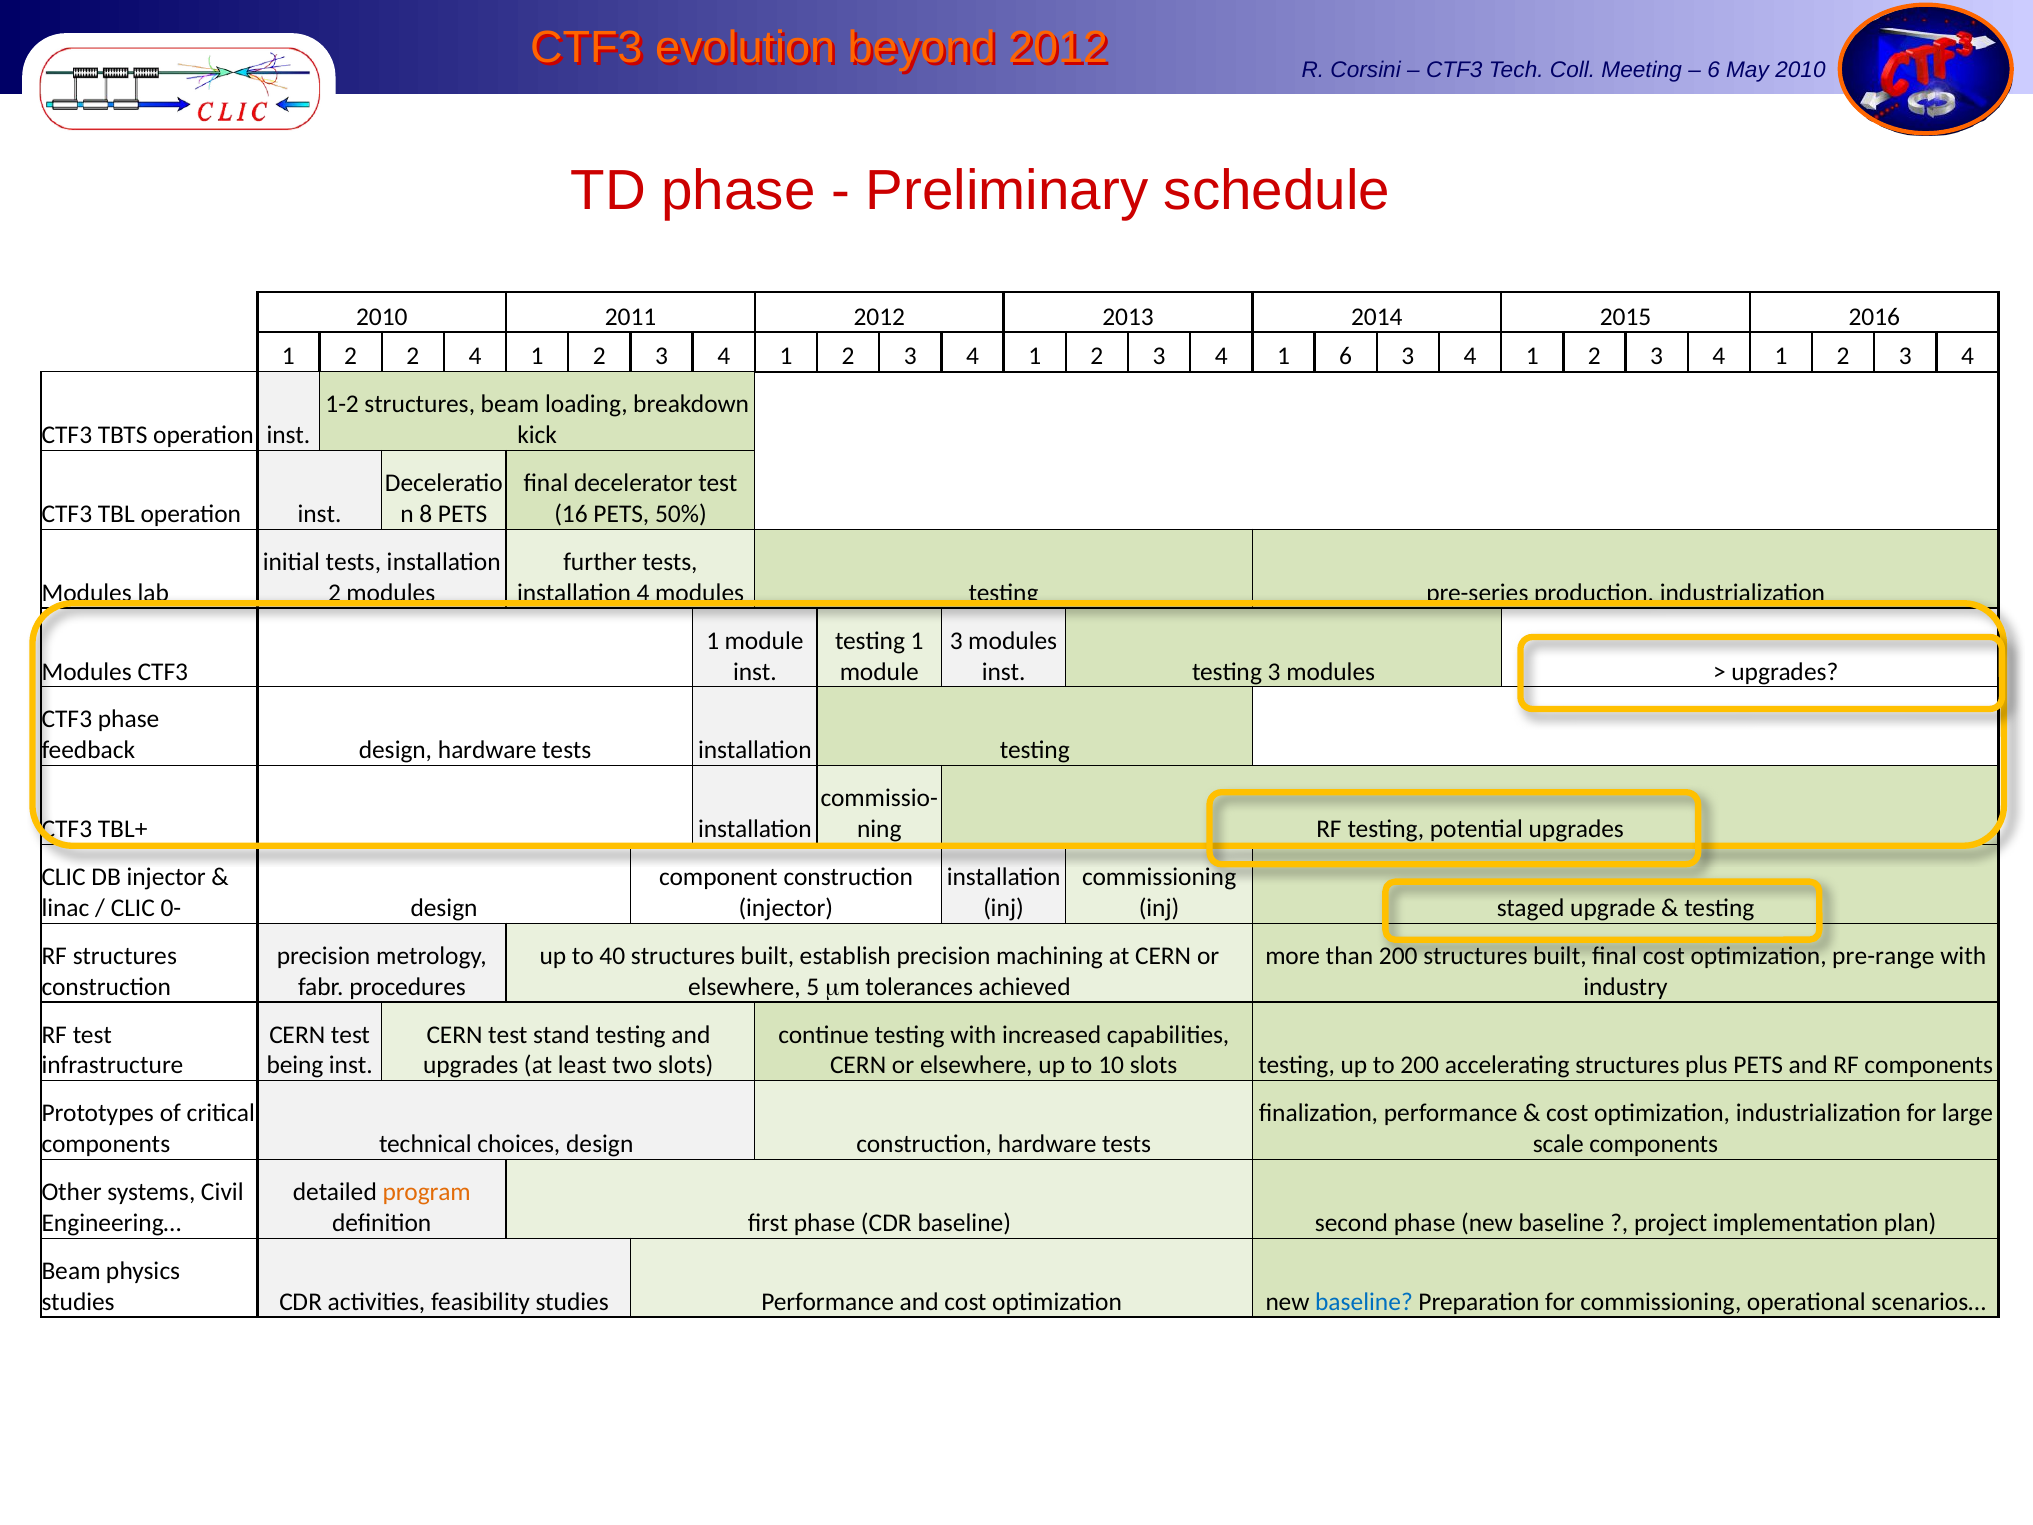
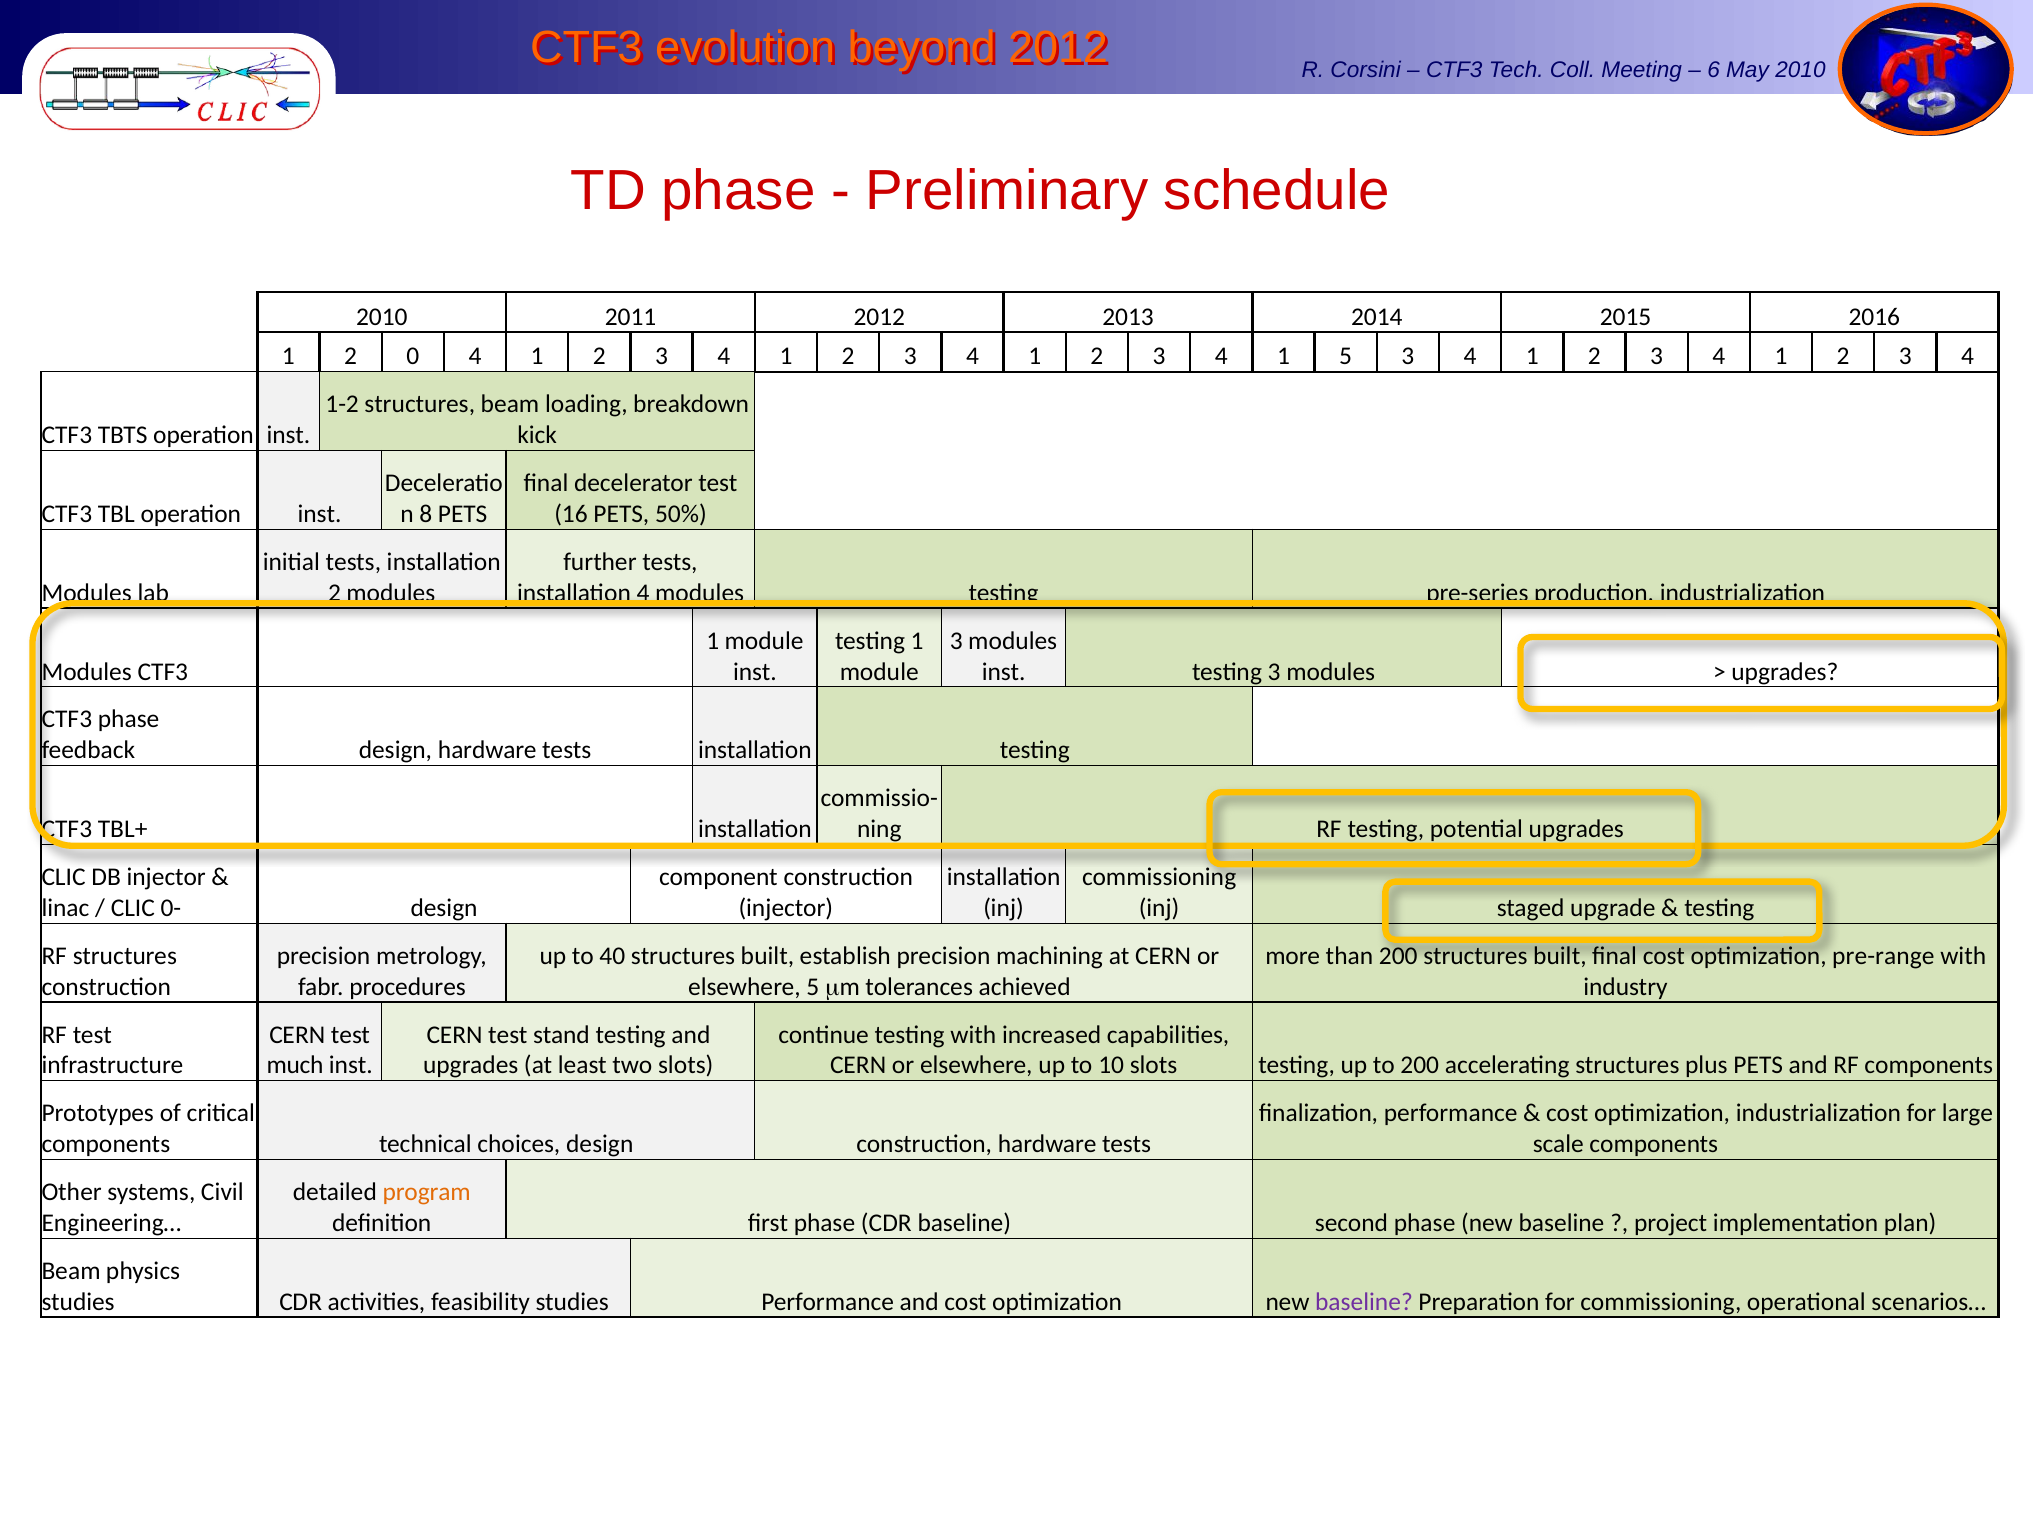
2 2: 2 -> 0 (413, 356)
1 6: 6 -> 5 (1346, 356)
being: being -> much (295, 1065)
baseline colour: blue -> purple (1364, 1302)
